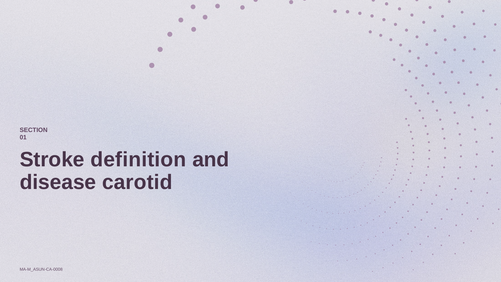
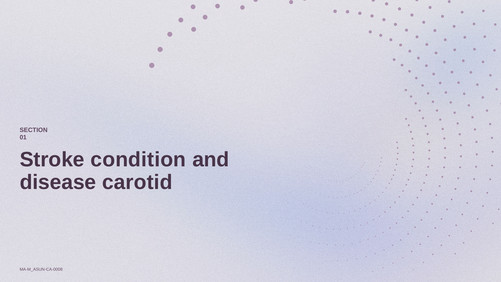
definition: definition -> condition (138, 160)
